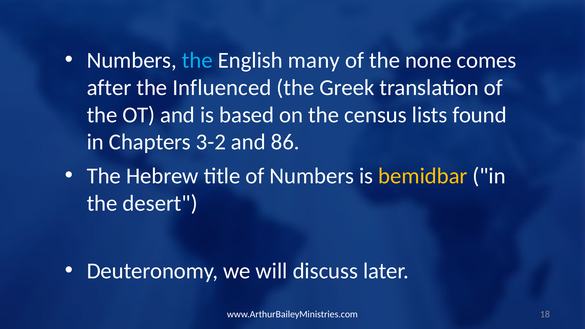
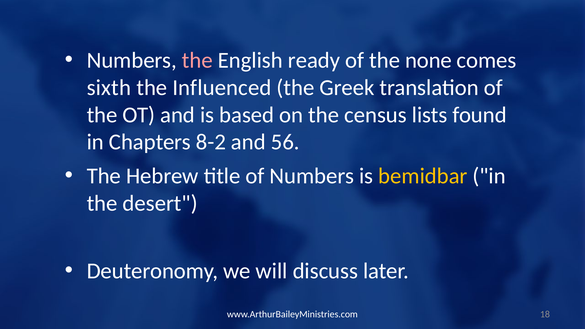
the colour: light blue -> pink (197, 60)
many: many -> ready (314, 60)
after: after -> sixth (109, 88)
3-2: 3-2 -> 8-2 (211, 142)
86: 86 -> 56 (285, 142)
